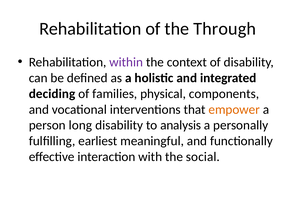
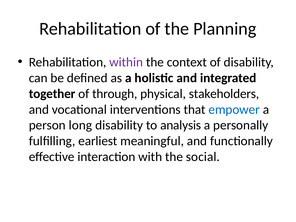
Through: Through -> Planning (225, 29)
deciding: deciding -> together (52, 94)
families: families -> through (115, 94)
components: components -> stakeholders (224, 94)
empower colour: orange -> blue (234, 109)
